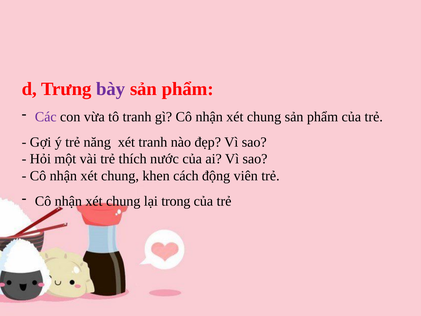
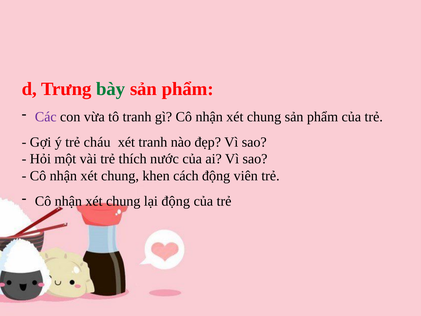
bày colour: purple -> green (111, 89)
năng: năng -> cháu (97, 142)
lại trong: trong -> động (176, 201)
